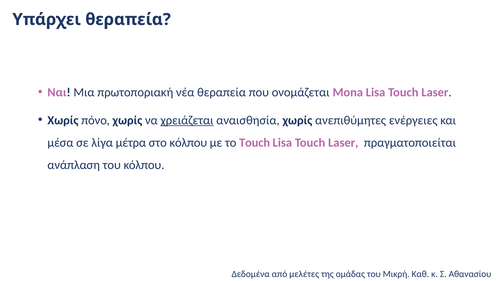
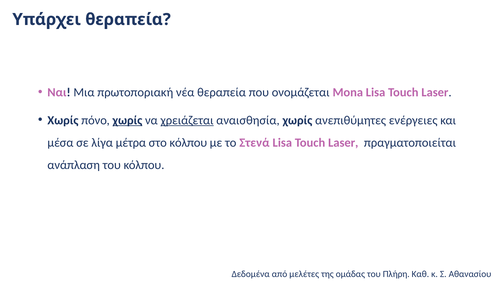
χωρίς underline: none -> present (127, 120)
το Touch: Touch -> Στενά (254, 143)
Μικρή: Μικρή -> Πλήρη (396, 274)
